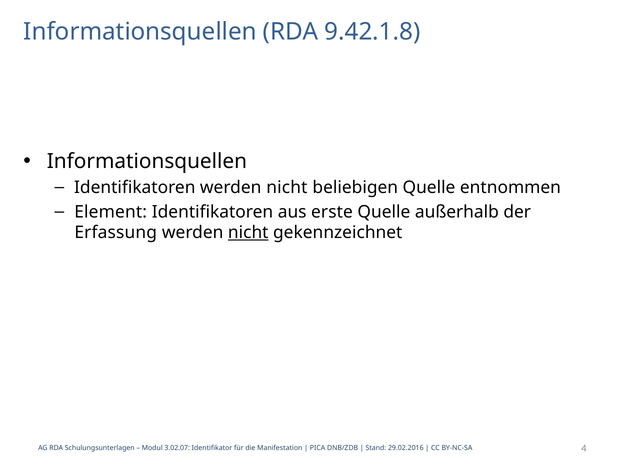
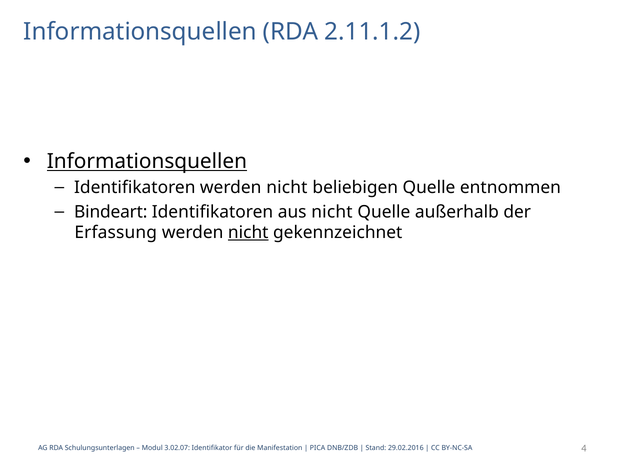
9.42.1.8: 9.42.1.8 -> 2.11.1.2 (372, 32)
Informationsquellen underline: none -> present (147, 161)
Element: Element -> Bindeart (111, 212)
aus erste: erste -> nicht (332, 212)
